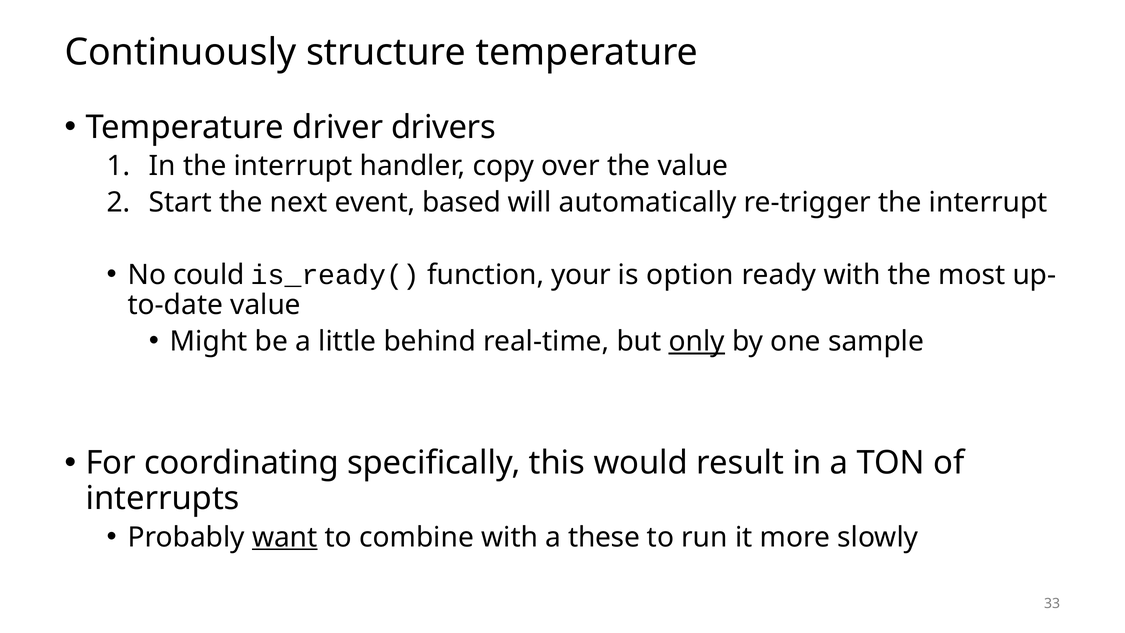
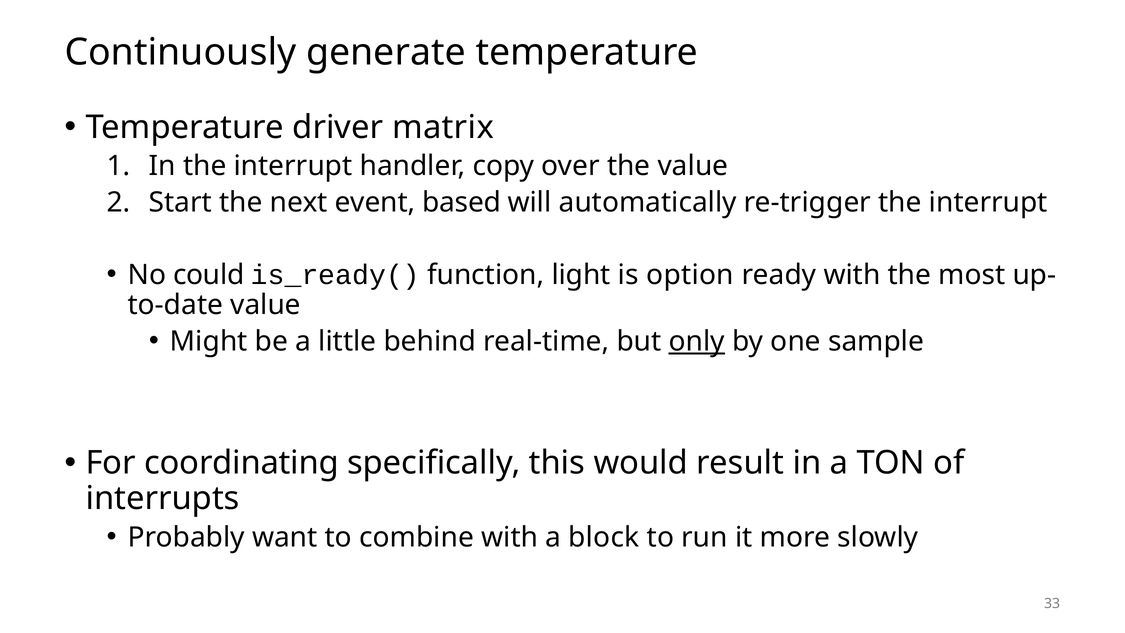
structure: structure -> generate (386, 52)
drivers: drivers -> matrix (443, 127)
your: your -> light (581, 275)
want underline: present -> none (285, 537)
these: these -> block (604, 537)
